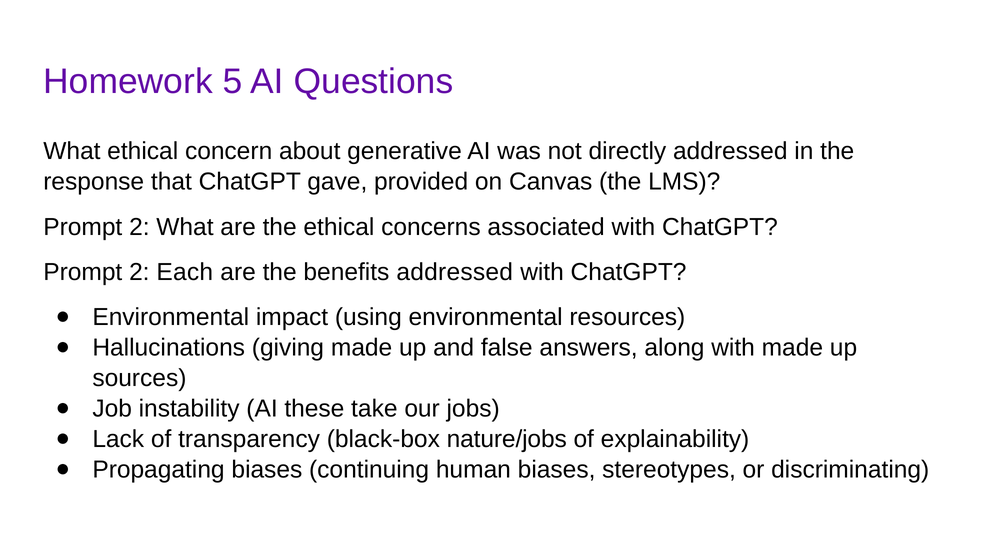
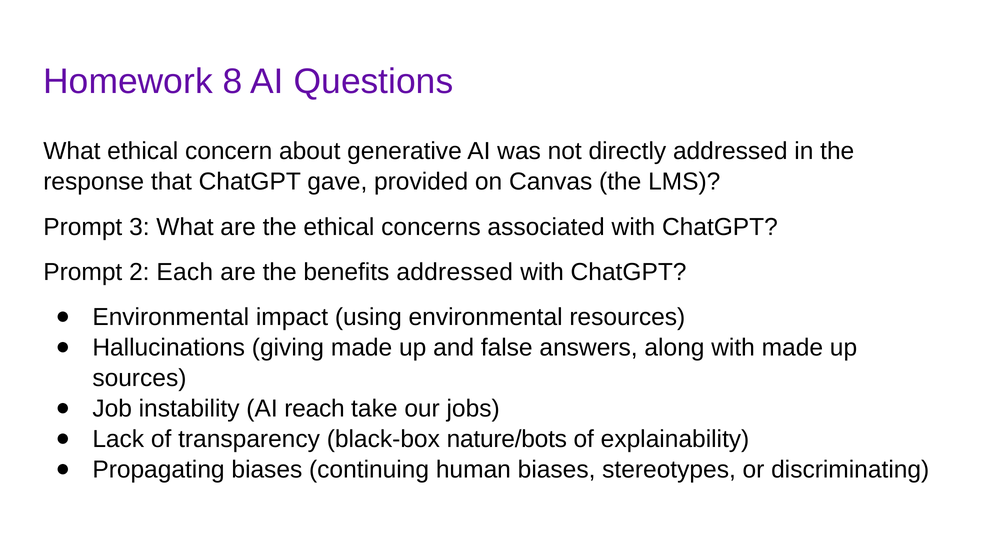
5: 5 -> 8 (233, 81)
2: 2 -> 3 (139, 227)
these: these -> reach (315, 408)
nature/jobs: nature/jobs -> nature/bots (507, 439)
